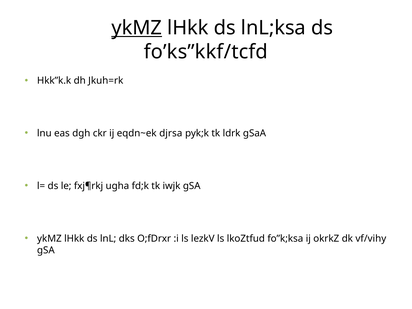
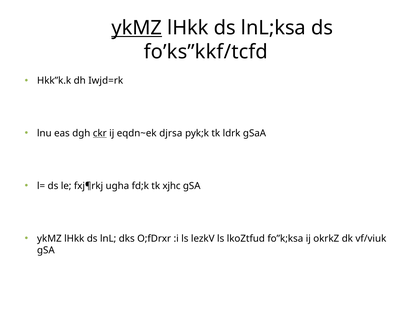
Jkuh=rk: Jkuh=rk -> Iwjd=rk (106, 81)
ckr underline: none -> present (100, 133)
iwjk: iwjk -> xjhc (172, 186)
vf/vihy: vf/vihy -> vf/viuk (371, 239)
